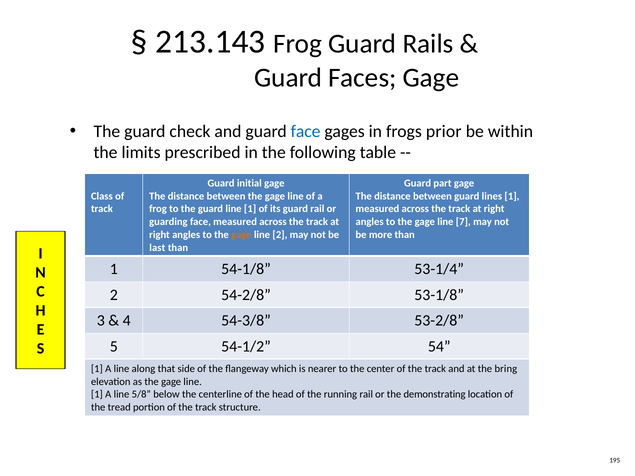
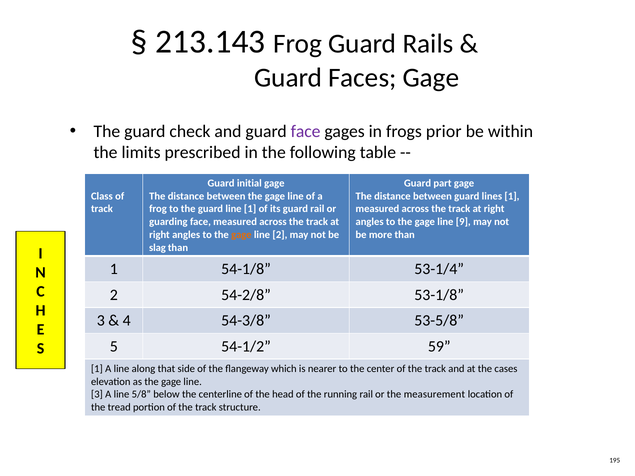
face colour: blue -> purple (306, 131)
7: 7 -> 9 (463, 222)
last: last -> slag (157, 248)
53-2/8: 53-2/8 -> 53-5/8 (439, 321)
54: 54 -> 59 (439, 346)
bring: bring -> cases (506, 369)
1: 1 -> 3 (97, 395)
demonstrating: demonstrating -> measurement (434, 395)
